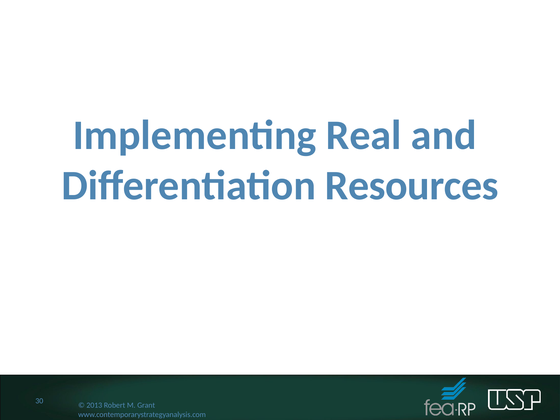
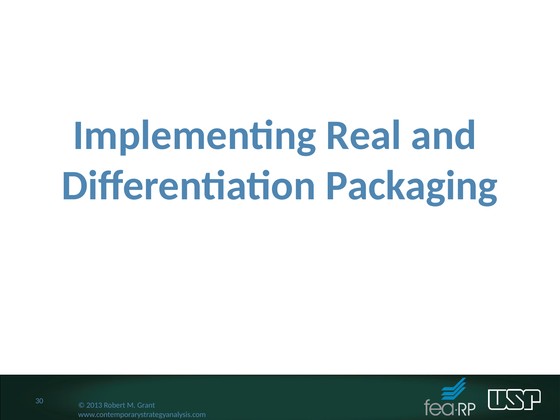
Resources: Resources -> Packaging (412, 186)
